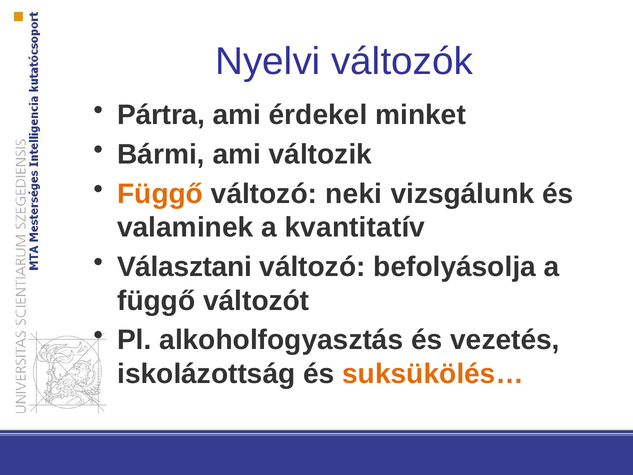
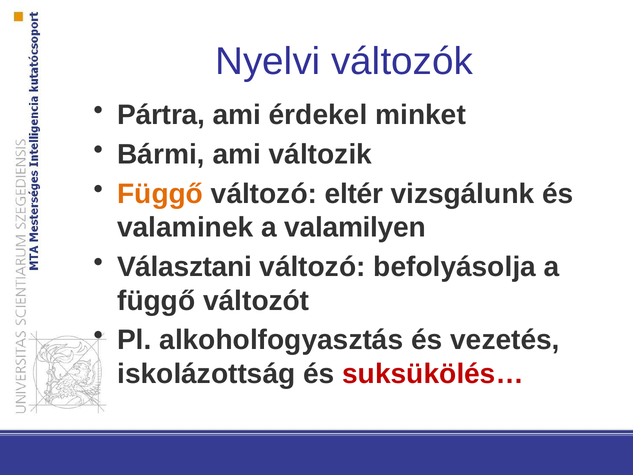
neki: neki -> eltér (354, 194)
kvantitatív: kvantitatív -> valamilyen (355, 227)
suksükölés… colour: orange -> red (433, 374)
